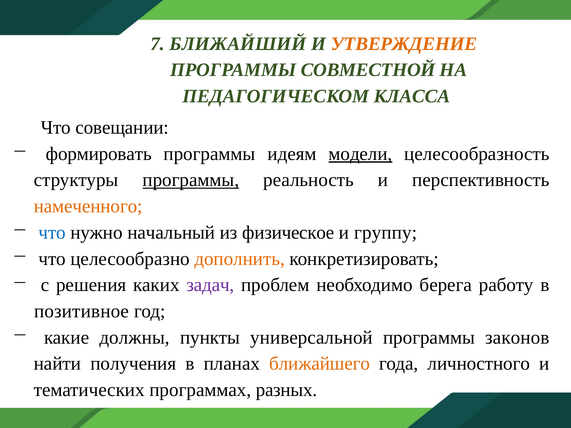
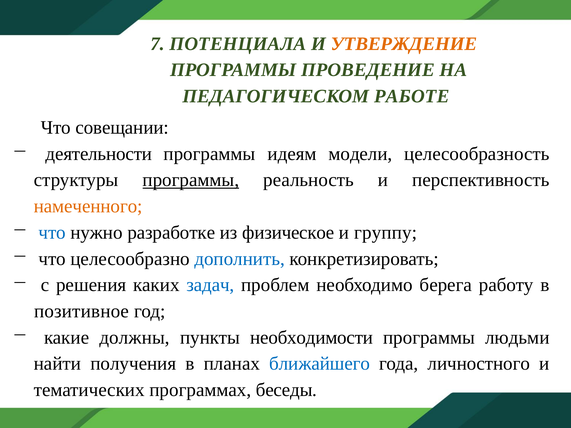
БЛИЖАЙШИЙ: БЛИЖАЙШИЙ -> ПОТЕНЦИАЛА (238, 44)
СОВМЕСТНОЙ: СОВМЕСТНОЙ -> ПРОВЕДЕНИЕ (368, 70)
КЛАССА: КЛАССА -> РАБОТЕ (412, 96)
формировать: формировать -> деятельности (99, 154)
модели underline: present -> none (360, 154)
начальный: начальный -> разработке (171, 233)
дополнить colour: orange -> blue (240, 259)
задач colour: purple -> blue (210, 285)
универсальной: универсальной -> необходимости (312, 338)
законов: законов -> людьми (517, 338)
ближайшего colour: orange -> blue (320, 364)
разных: разных -> беседы (286, 390)
